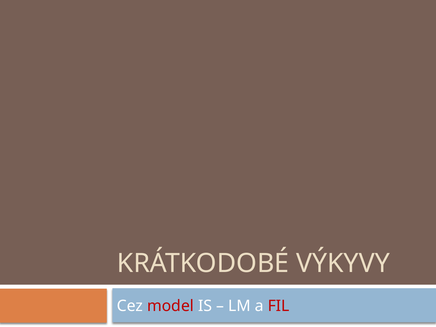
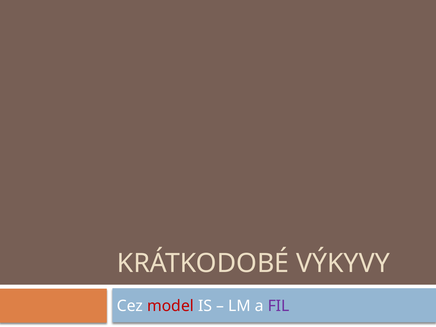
FIL colour: red -> purple (279, 306)
